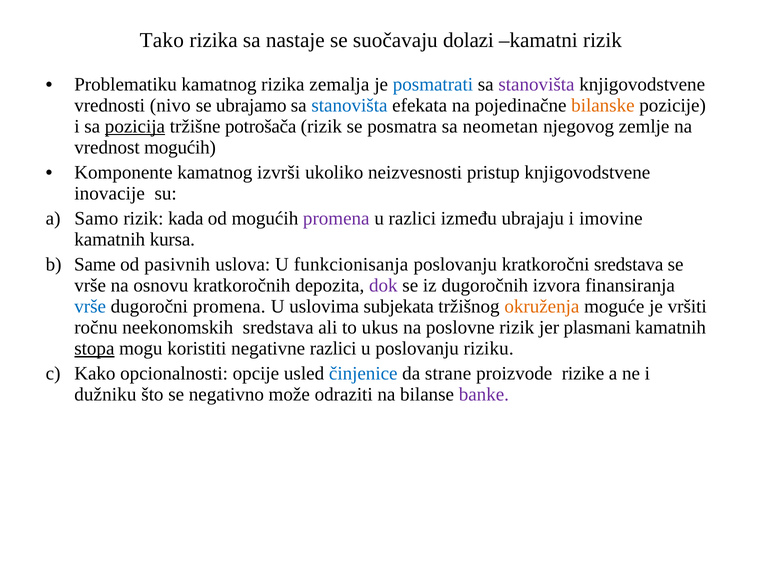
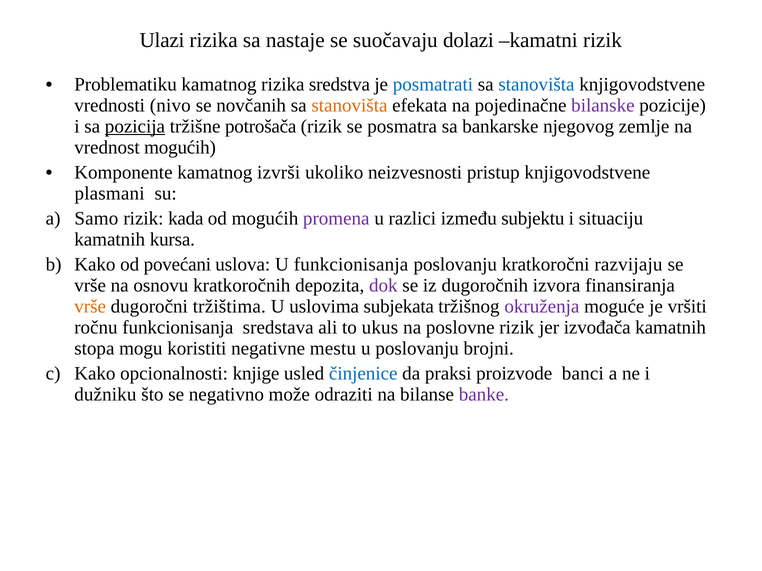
Tako: Tako -> Ulazi (162, 40)
zemalja: zemalja -> sredstva (340, 84)
stanovišta colour: purple -> blue (536, 84)
ubrajamo: ubrajamo -> novčanih (251, 105)
stanovišta colour: blue -> orange (349, 105)
bilanske colour: orange -> purple (603, 105)
neometan: neometan -> bankarske (500, 127)
inovacije: inovacije -> plasmani (110, 194)
ubrajaju: ubrajaju -> subjektu (533, 219)
imovine: imovine -> situaciju (611, 219)
Same: Same -> Kako (95, 265)
pasivnih: pasivnih -> povećani (177, 265)
kratkoročni sredstava: sredstava -> razvijaju (628, 265)
vrše colour: blue -> orange (90, 307)
dugoročni promena: promena -> tržištima (229, 307)
okruženja colour: orange -> purple (542, 307)
ročnu neekonomskih: neekonomskih -> funkcionisanja (178, 328)
plasmani: plasmani -> izvođača (597, 328)
stopa underline: present -> none (94, 349)
negativne razlici: razlici -> mestu (333, 349)
riziku: riziku -> brojni (489, 349)
opcije: opcije -> knjige (256, 374)
strane: strane -> praksi (448, 374)
rizike: rizike -> banci (583, 374)
